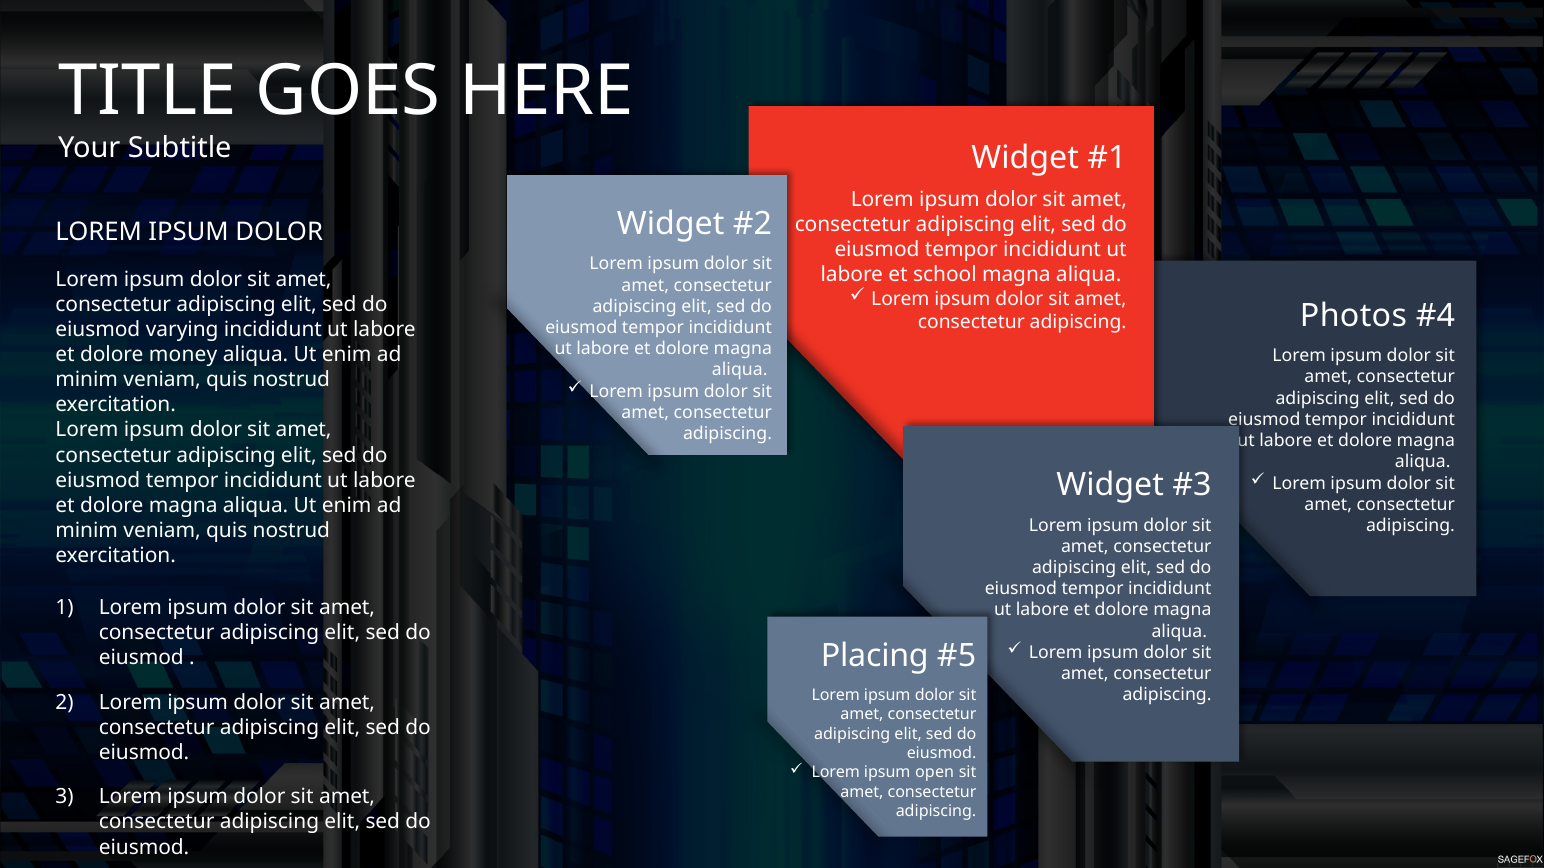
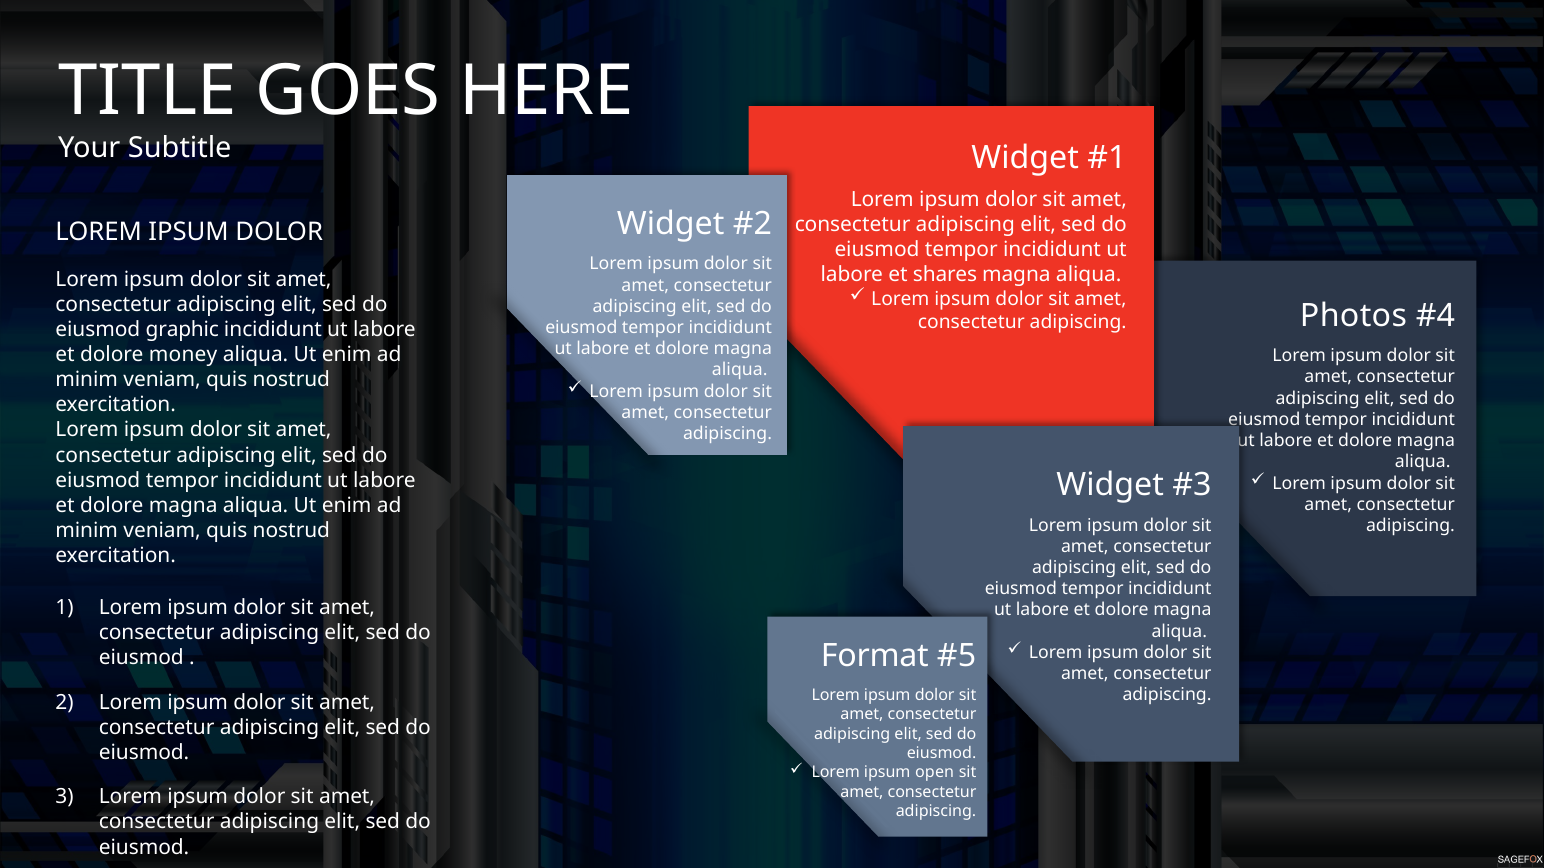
school: school -> shares (945, 275)
varying: varying -> graphic (182, 330)
Placing: Placing -> Format (875, 656)
